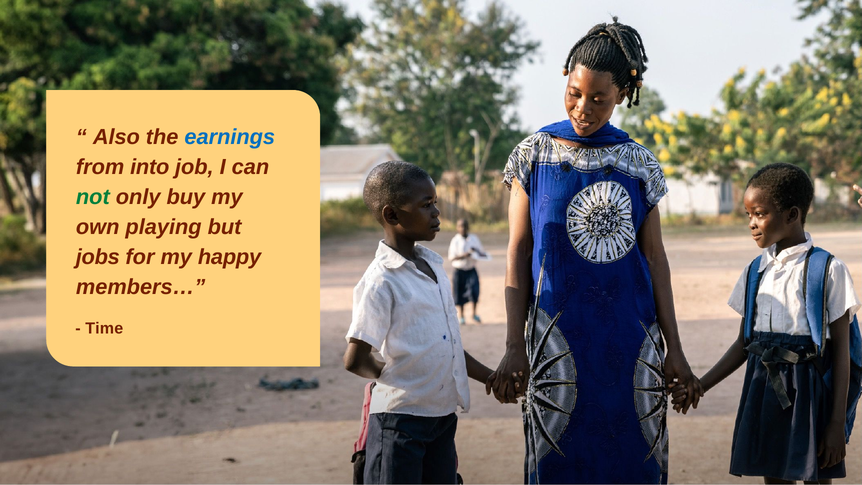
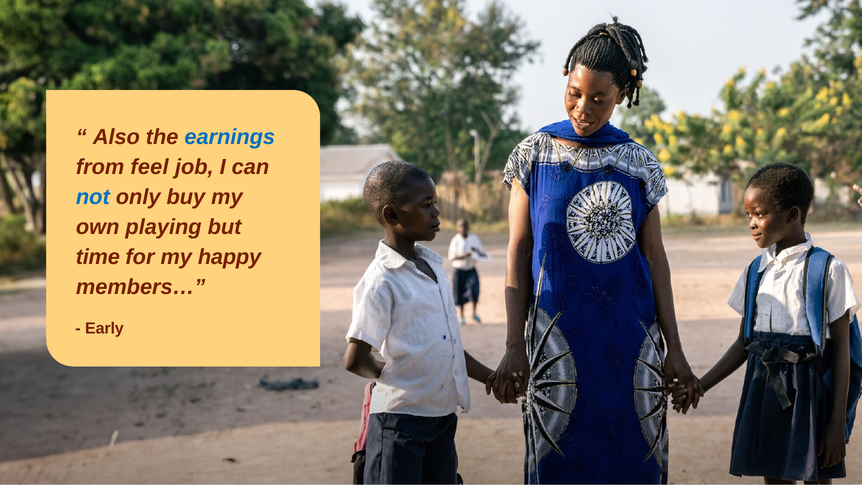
into: into -> feel (150, 167)
not colour: green -> blue (93, 197)
jobs: jobs -> time (98, 257)
Time: Time -> Early (104, 328)
